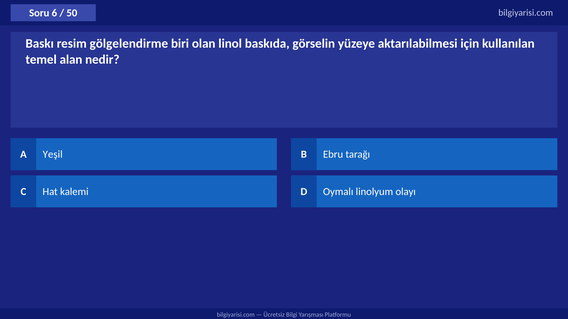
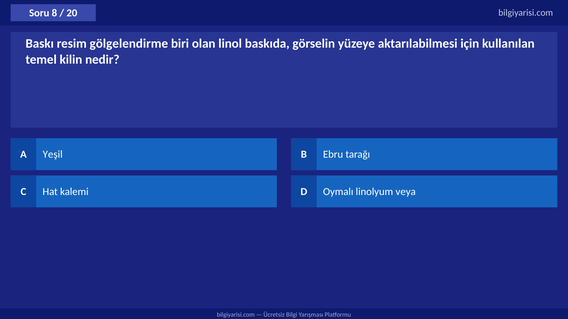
6: 6 -> 8 (54, 13)
50: 50 -> 20 (72, 13)
alan: alan -> kilin (71, 60)
olayı: olayı -> veya (406, 192)
